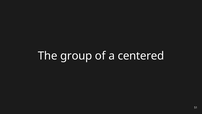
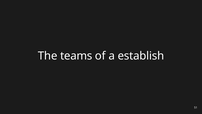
group: group -> teams (76, 56)
centered: centered -> establish (141, 56)
